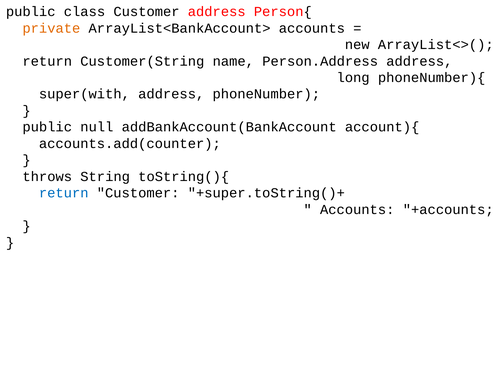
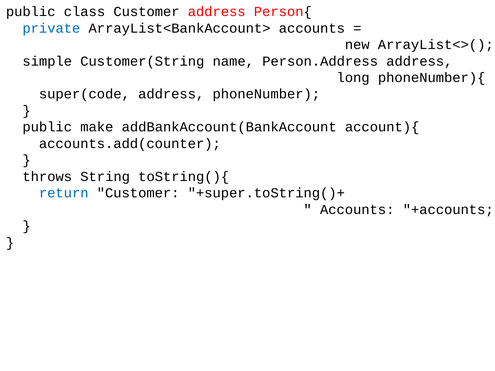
private colour: orange -> blue (51, 28)
return: return -> simple (47, 61)
super(with: super(with -> super(code (84, 94)
null: null -> make (97, 127)
